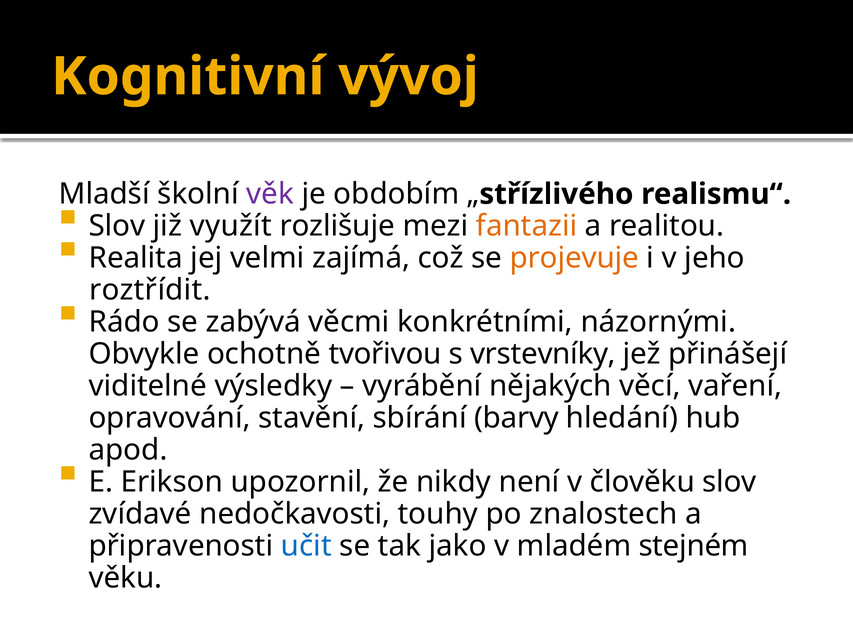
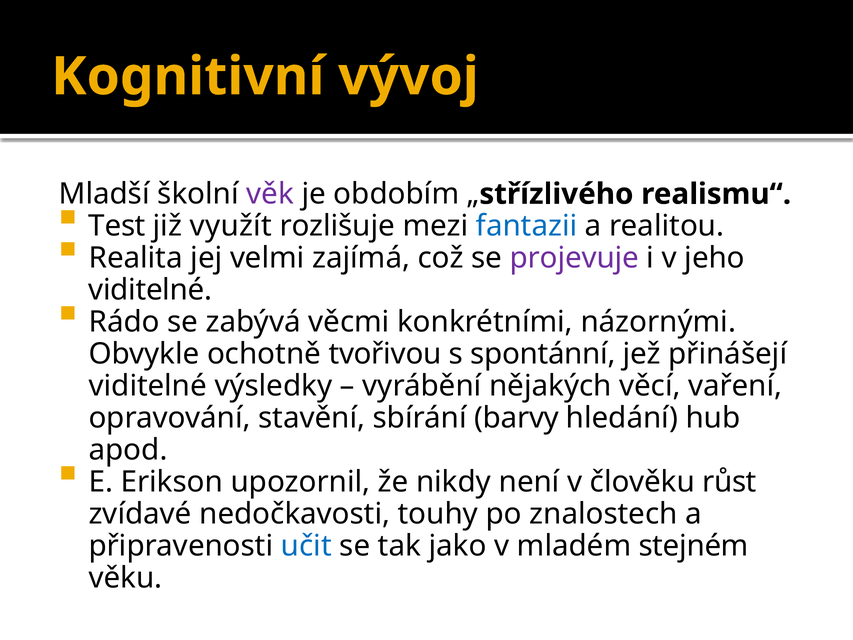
Slov: Slov -> Test (117, 226)
fantazii colour: orange -> blue (527, 226)
projevuje colour: orange -> purple (574, 258)
roztřídit: roztřídit -> viditelné (150, 290)
vrstevníky: vrstevníky -> spontánní (543, 354)
člověku slov: slov -> růst (729, 482)
